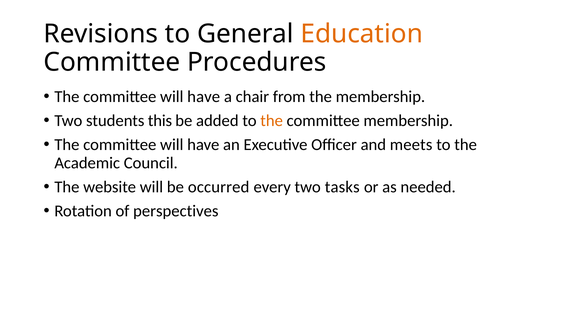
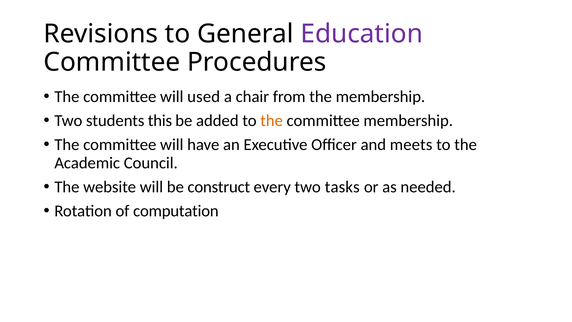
Education colour: orange -> purple (362, 34)
have: have -> used (204, 97)
occurred: occurred -> construct (219, 187)
perspectives: perspectives -> computation (176, 211)
